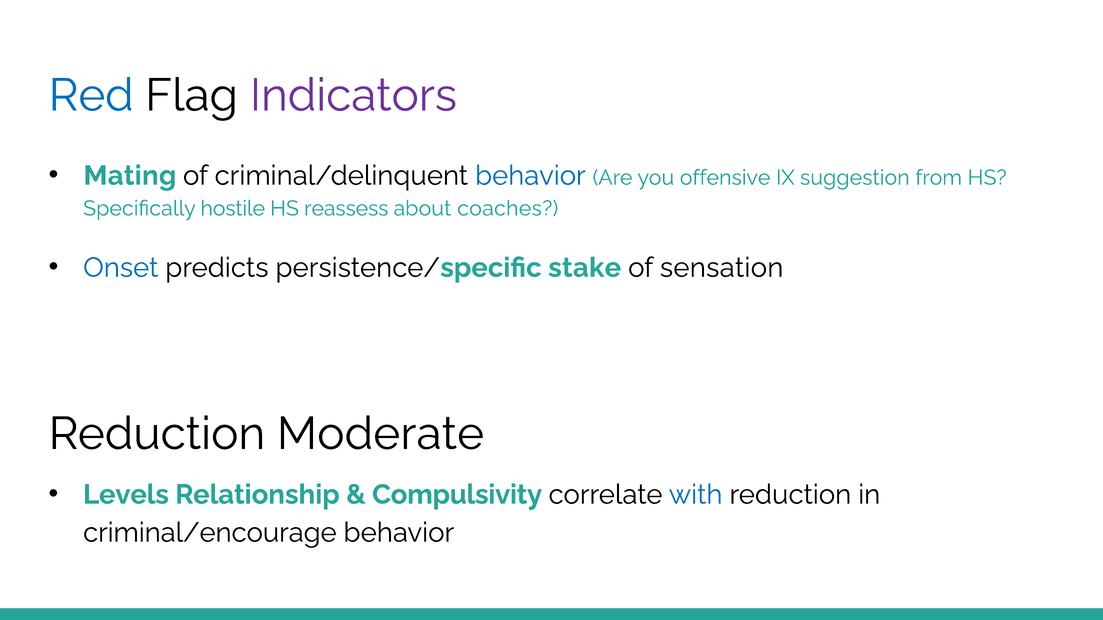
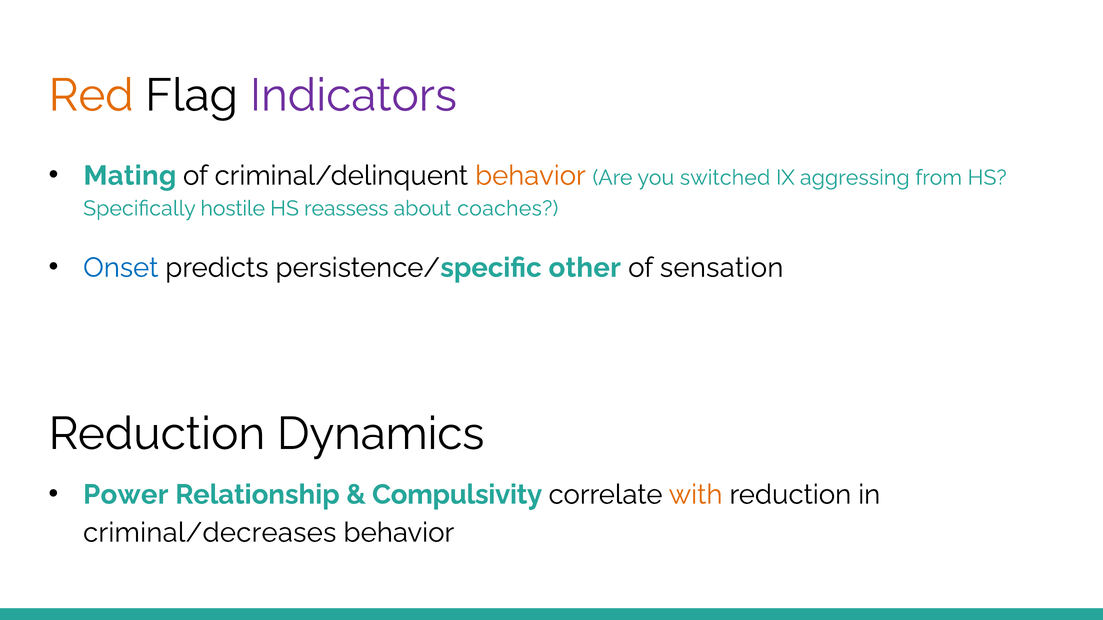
Red colour: blue -> orange (91, 95)
behavior colour: blue -> orange (530, 176)
offensive: offensive -> switched (725, 178)
suggestion: suggestion -> aggressing (855, 178)
stake: stake -> other (585, 268)
Moderate: Moderate -> Dynamics (381, 434)
Levels: Levels -> Power (126, 495)
with colour: blue -> orange (696, 495)
criminal/encourage: criminal/encourage -> criminal/decreases (210, 533)
